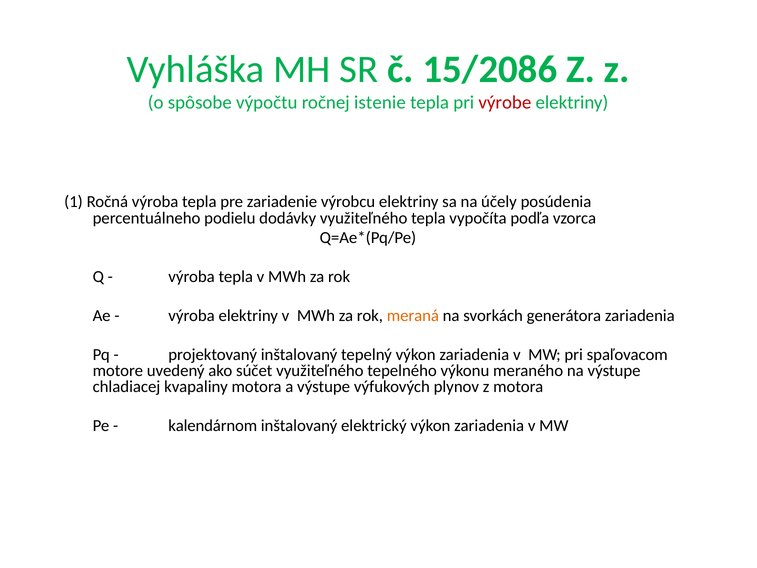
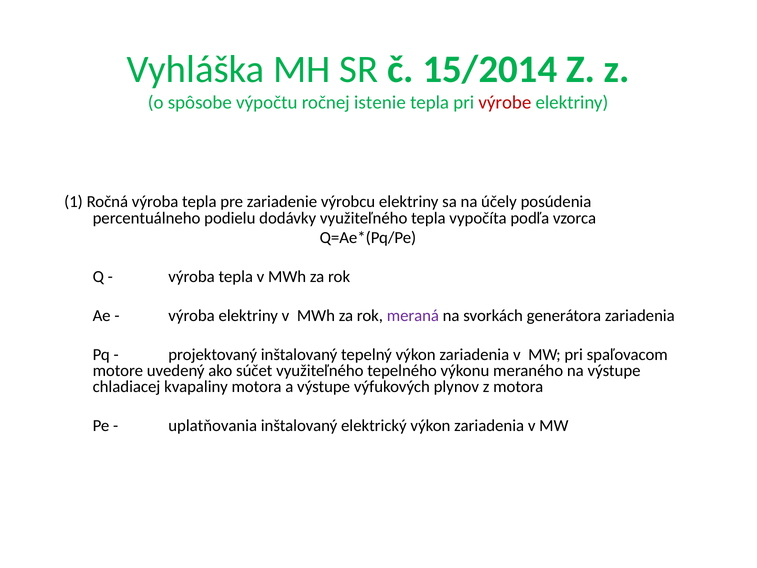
15/2086: 15/2086 -> 15/2014 (490, 69)
meraná colour: orange -> purple (413, 315)
kalendárnom: kalendárnom -> uplatňovania (213, 426)
